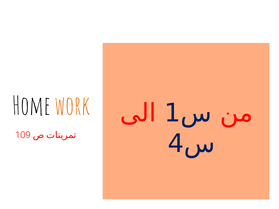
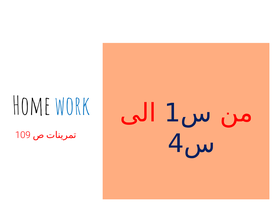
work colour: orange -> blue (72, 106)
